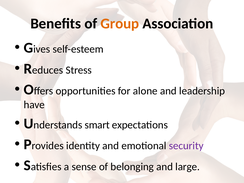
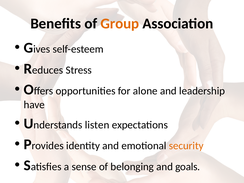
smart: smart -> listen (97, 125)
security colour: purple -> orange (186, 146)
large: large -> goals (188, 167)
